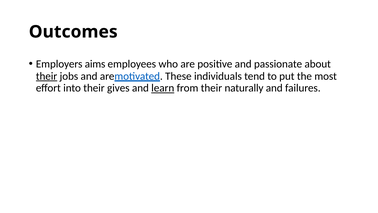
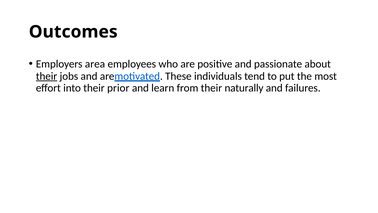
aims: aims -> area (95, 64)
gives: gives -> prior (118, 88)
learn underline: present -> none (163, 88)
